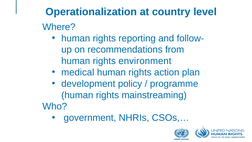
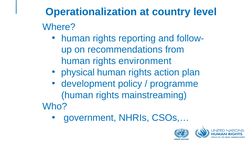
medical: medical -> physical (78, 72)
